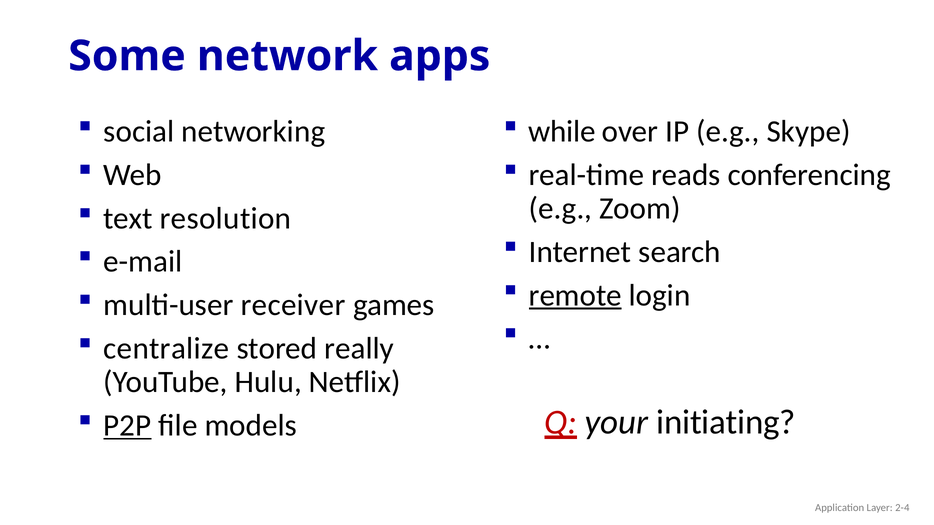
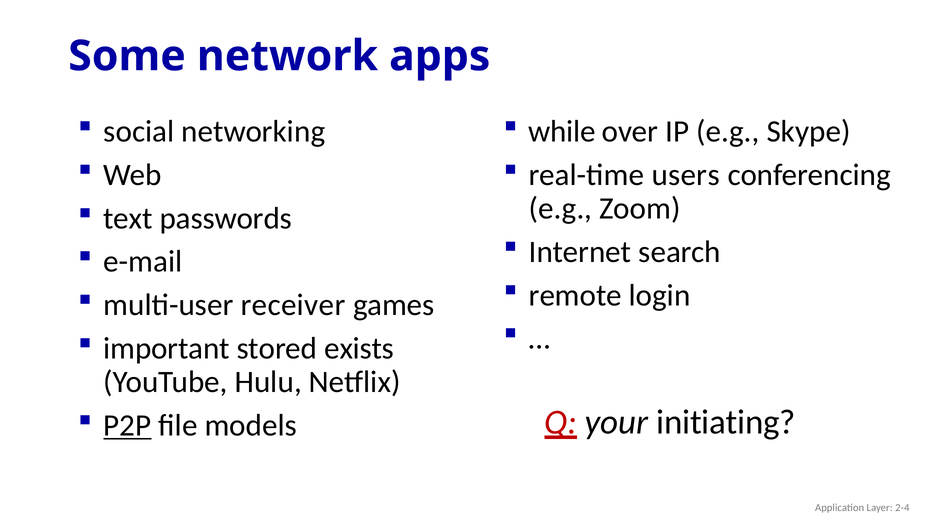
reads: reads -> users (686, 175)
resolution: resolution -> passwords (226, 218)
remote underline: present -> none (575, 295)
centralize: centralize -> important (167, 349)
really: really -> exists (359, 349)
